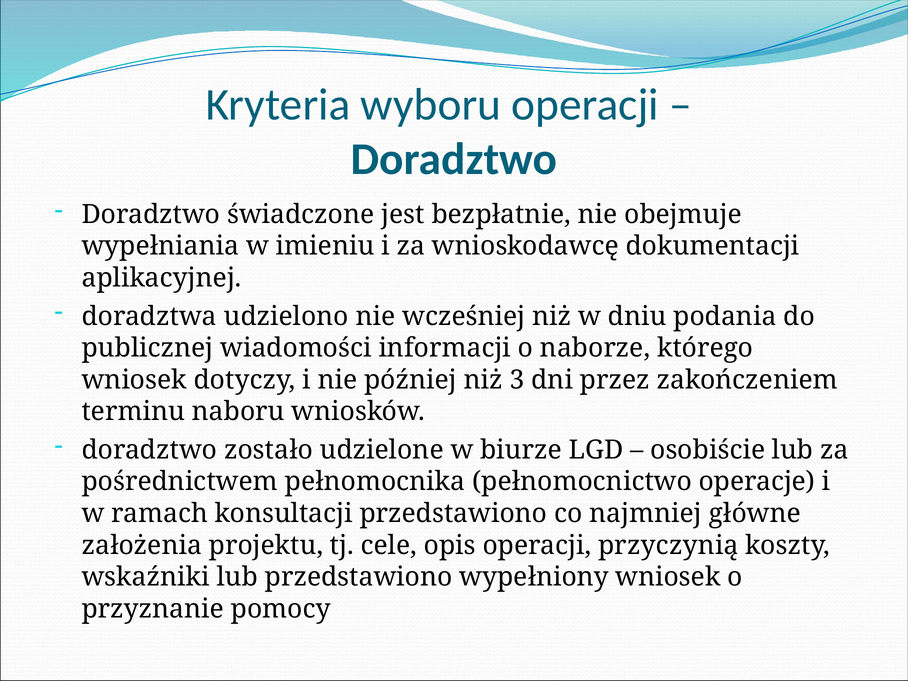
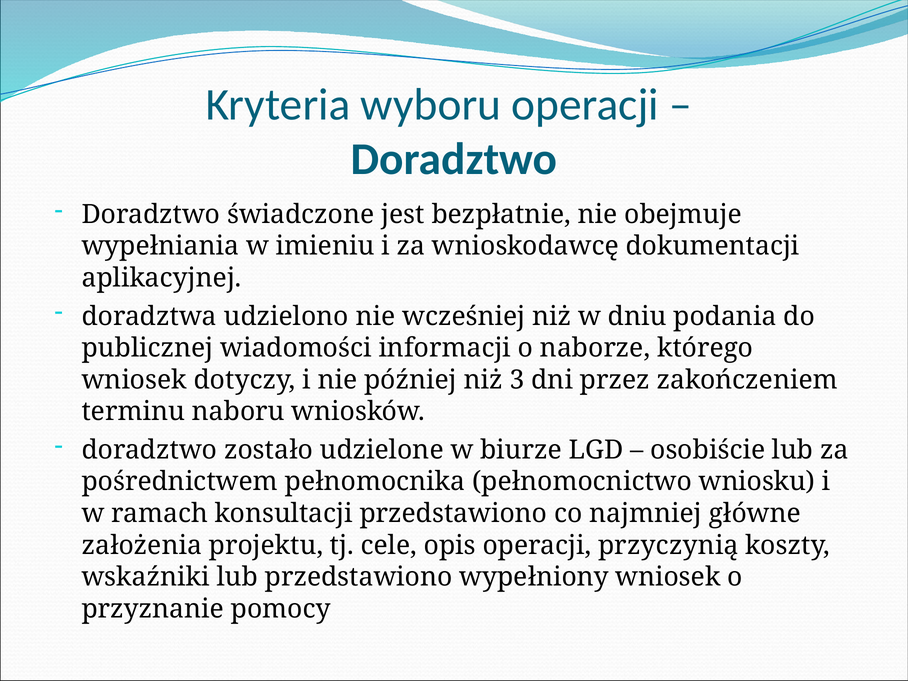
operacje: operacje -> wniosku (757, 482)
